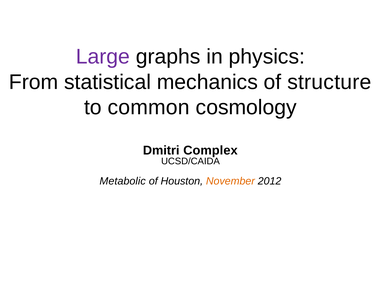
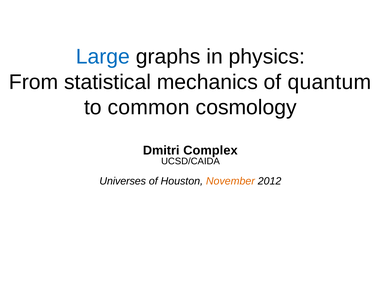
Large colour: purple -> blue (103, 57)
structure: structure -> quantum (329, 82)
Metabolic: Metabolic -> Universes (123, 181)
